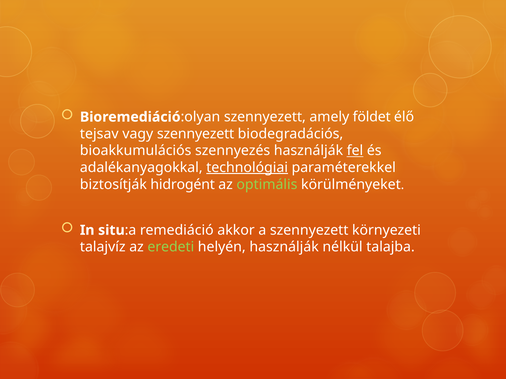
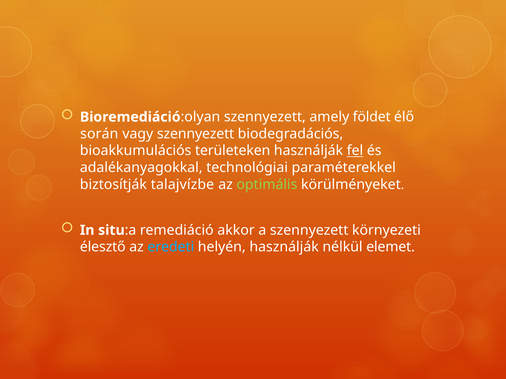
tejsav: tejsav -> során (99, 134)
szennyezés: szennyezés -> területeken (233, 151)
technológiai underline: present -> none (247, 168)
hidrogént: hidrogént -> talajvízbe (183, 185)
talajvíz: talajvíz -> élesztő (103, 247)
eredeti colour: light green -> light blue (171, 247)
talajba: talajba -> elemet (391, 247)
